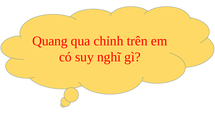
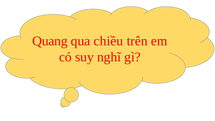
chỉnh: chỉnh -> chiều (108, 41)
